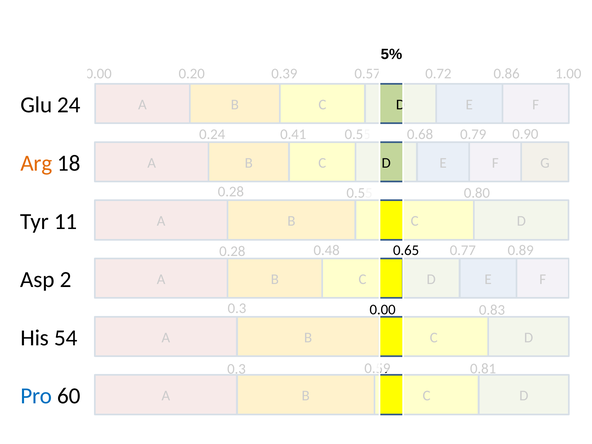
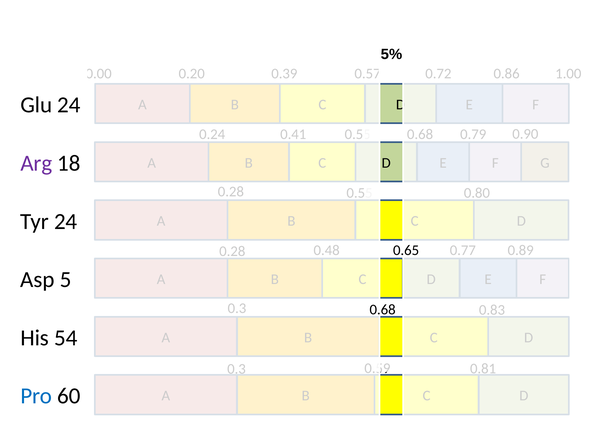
Arg colour: orange -> purple (36, 163)
Tyr 11: 11 -> 24 (66, 221)
2: 2 -> 5 (66, 280)
0.00: 0.00 -> 0.68 (383, 310)
